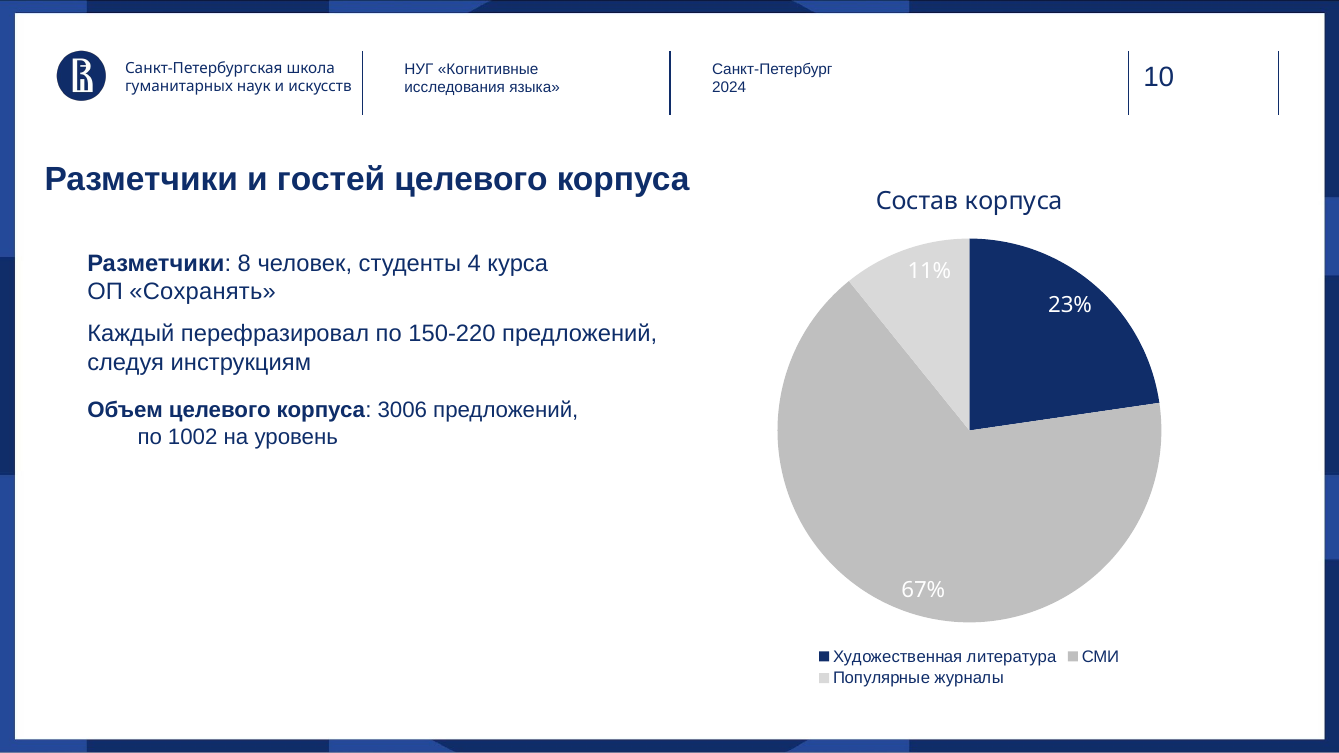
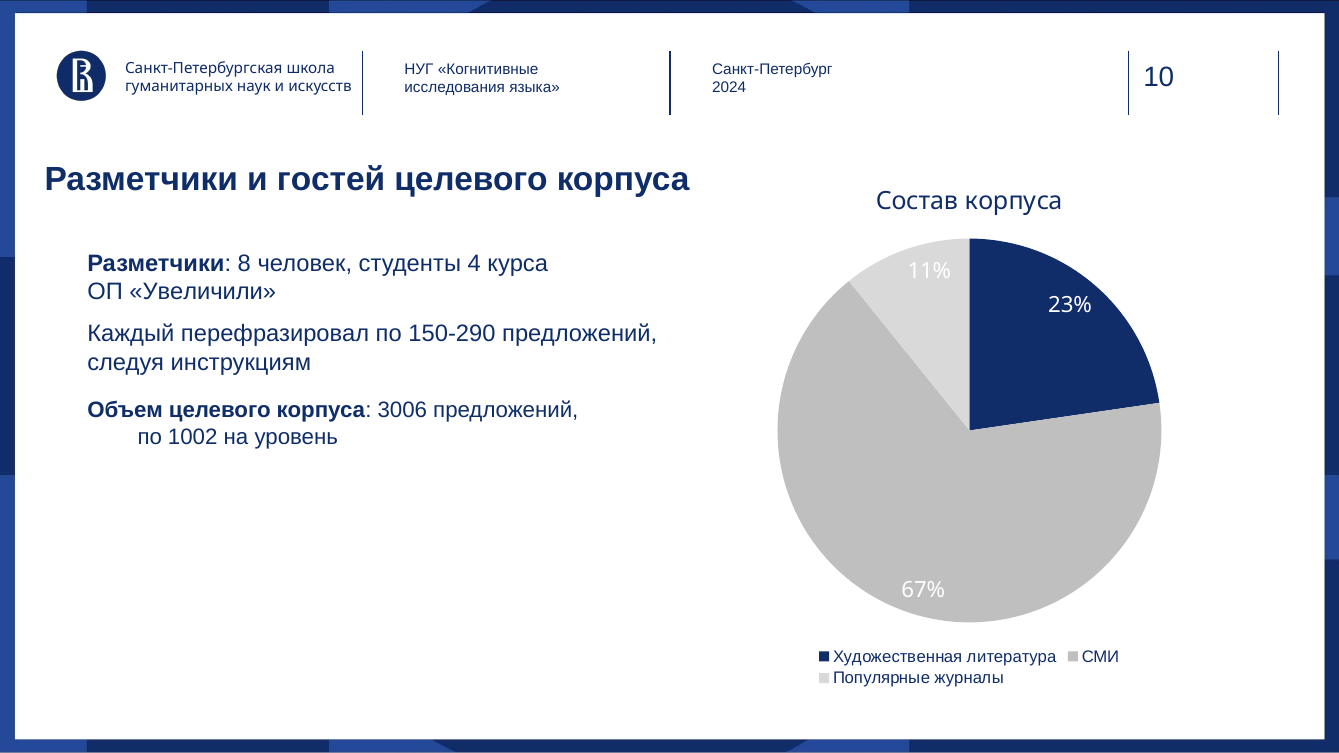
Сохранять: Сохранять -> Увеличили (203, 292)
150-220: 150-220 -> 150-290 (452, 334)
